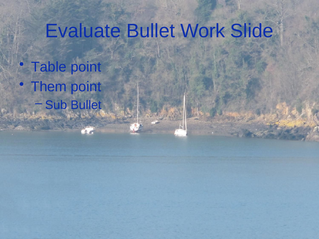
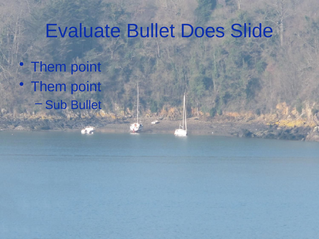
Work: Work -> Does (203, 31)
Table: Table -> Them (49, 67)
